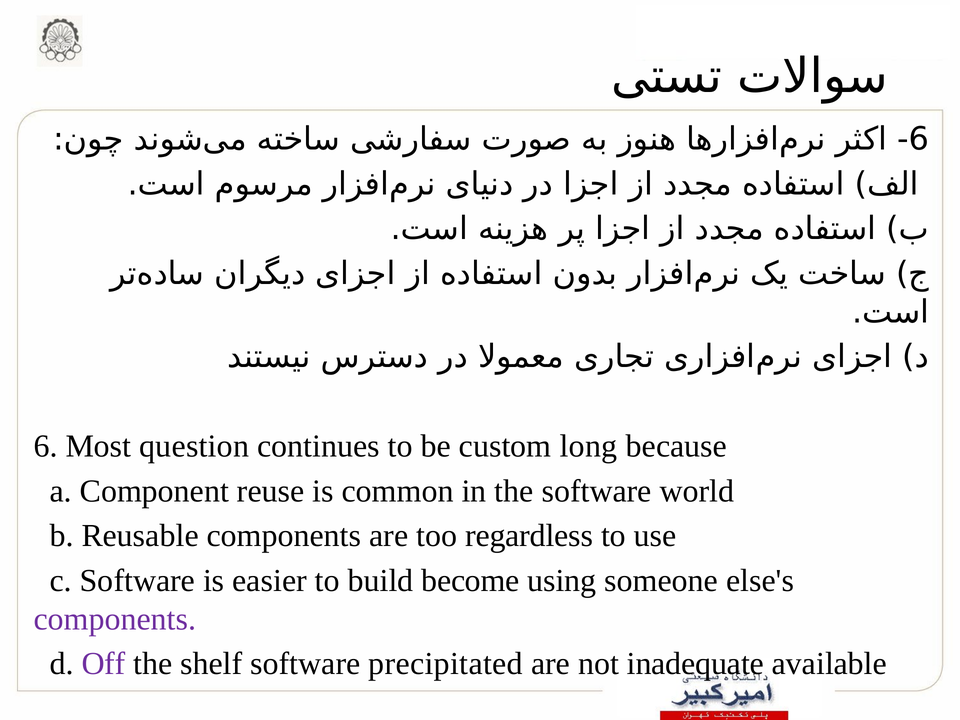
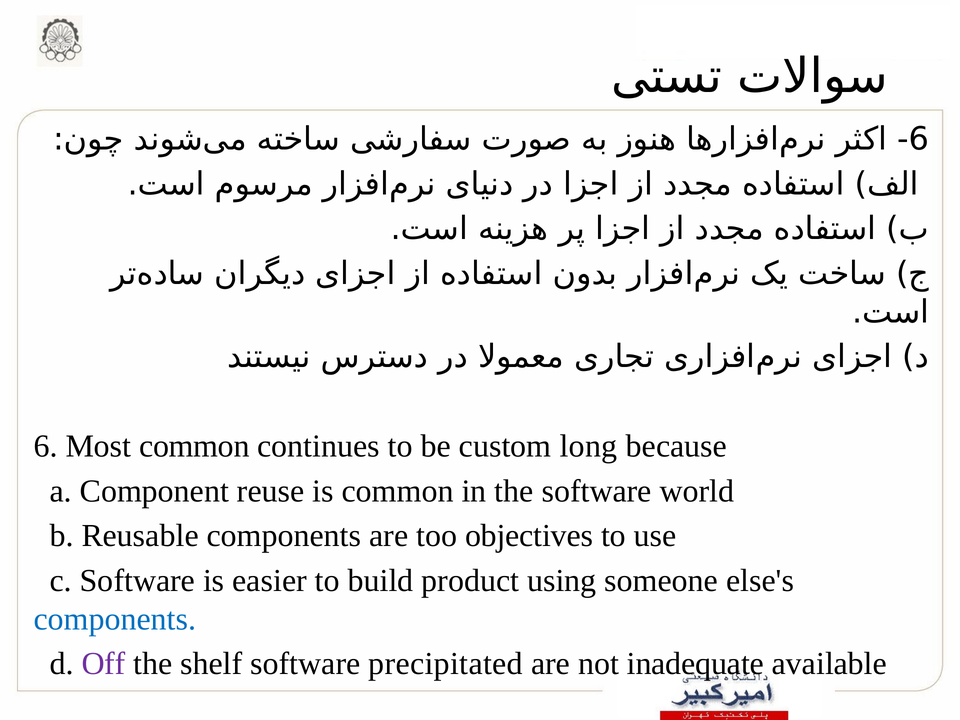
Most question: question -> common (194, 446)
regardless: regardless -> objectives (529, 536)
become: become -> product (470, 581)
components colour: purple -> blue (115, 619)
